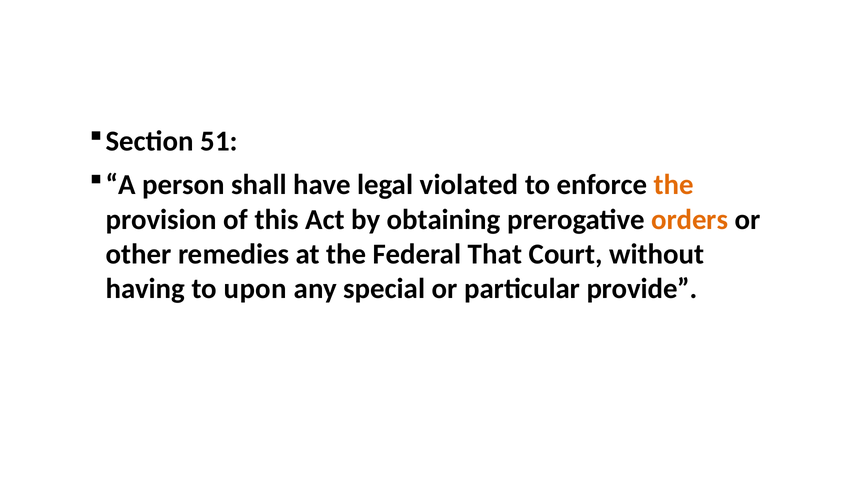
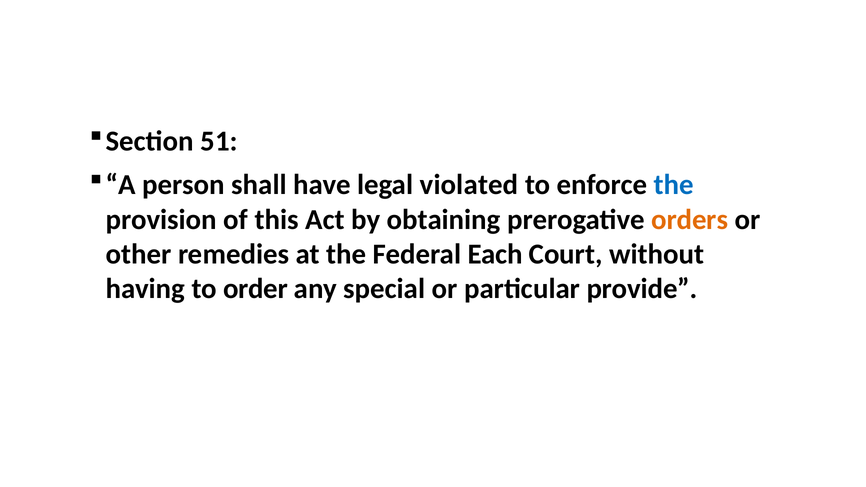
the colour: orange -> blue (674, 185)
That: That -> Each (495, 254)
upon: upon -> order (255, 289)
